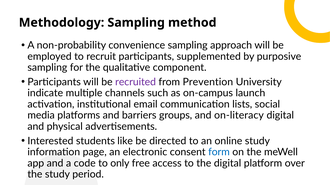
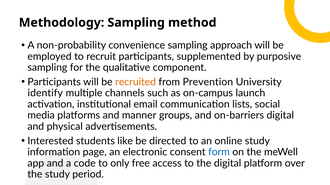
recruited colour: purple -> orange (136, 82)
indicate: indicate -> identify (45, 93)
barriers: barriers -> manner (139, 116)
on-literacy: on-literacy -> on-barriers (239, 116)
